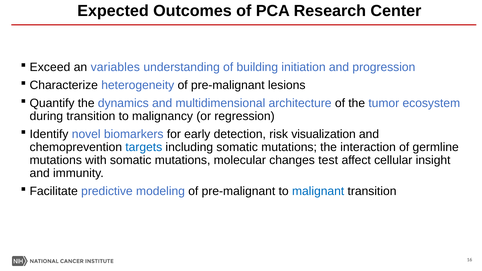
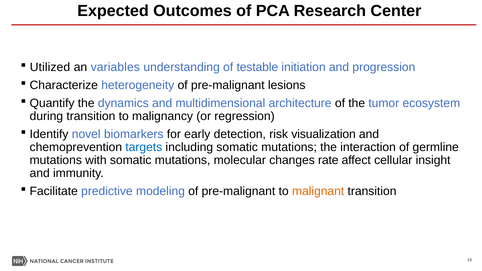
Exceed: Exceed -> Utilized (50, 67)
building: building -> testable (257, 67)
test: test -> rate (328, 160)
malignant colour: blue -> orange (318, 191)
